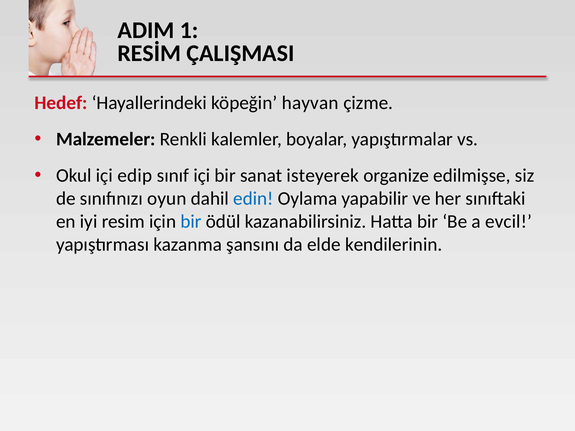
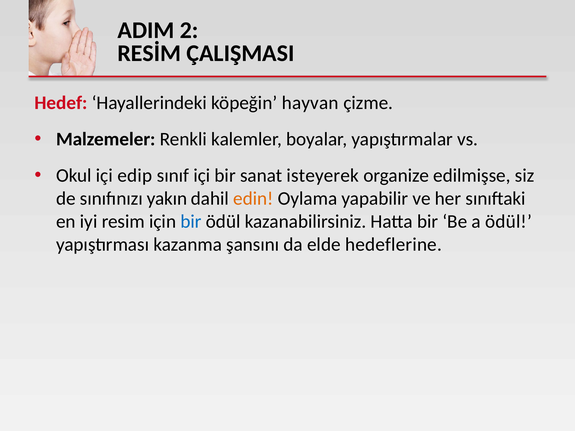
1: 1 -> 2 (189, 30)
oyun: oyun -> yakın (167, 199)
edin colour: blue -> orange (253, 199)
a evcil: evcil -> ödül (509, 222)
kendilerinin: kendilerinin -> hedeflerine (394, 245)
